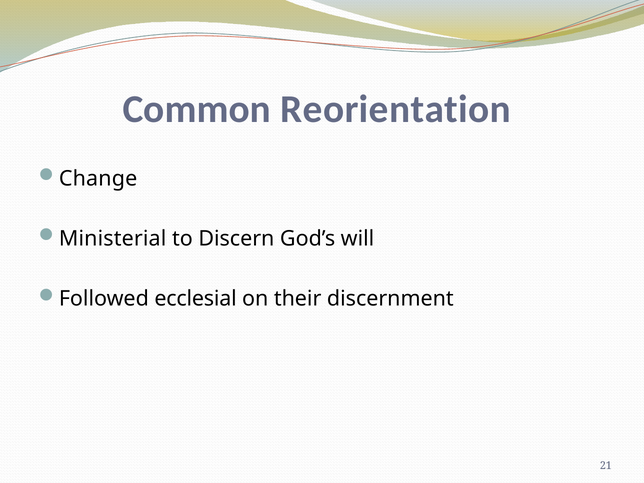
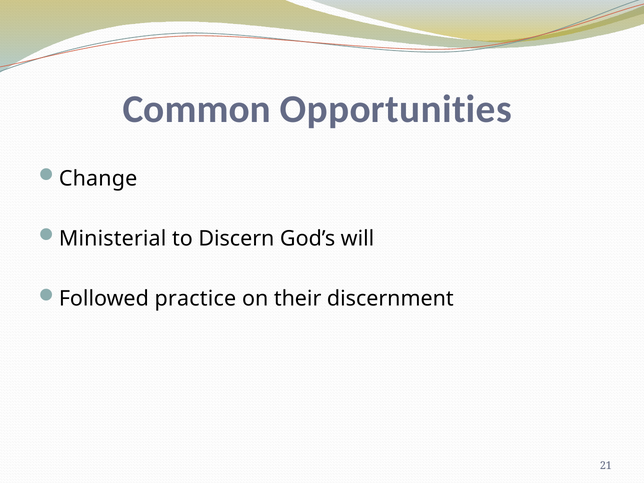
Reorientation: Reorientation -> Opportunities (396, 109)
ecclesial: ecclesial -> practice (195, 299)
